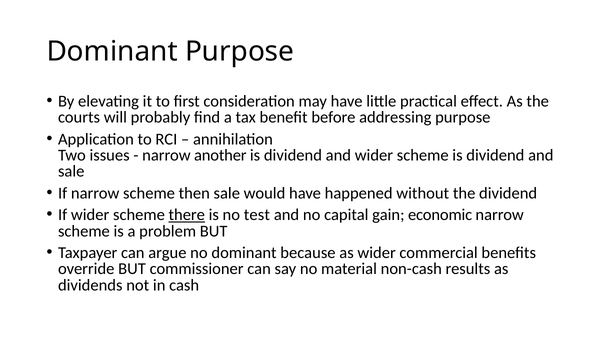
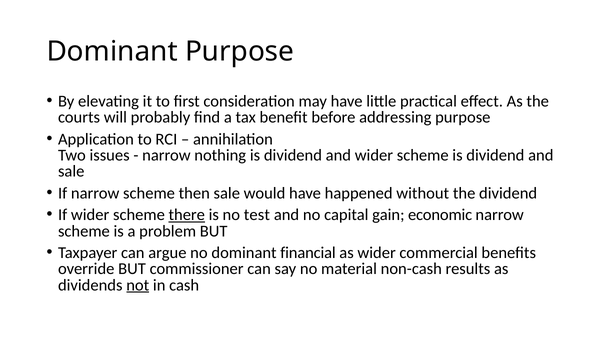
another: another -> nothing (220, 155)
because: because -> financial (308, 253)
not underline: none -> present (138, 285)
